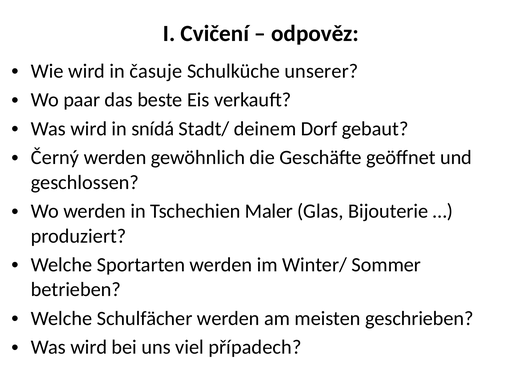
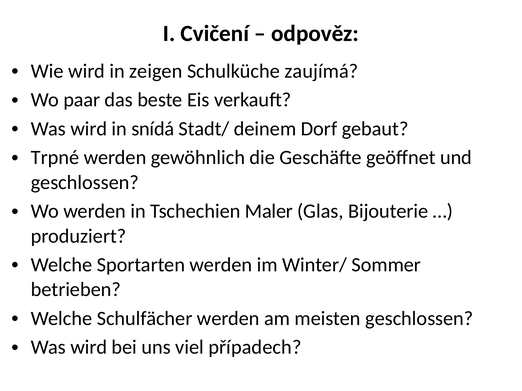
časuje: časuje -> zeigen (156, 71)
unserer: unserer -> zaujímá (321, 71)
Černý: Černý -> Trpné (55, 158)
meisten geschrieben: geschrieben -> geschlossen (419, 319)
